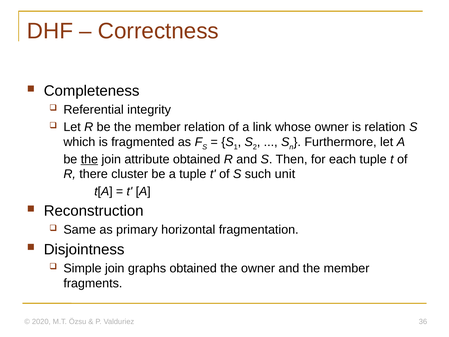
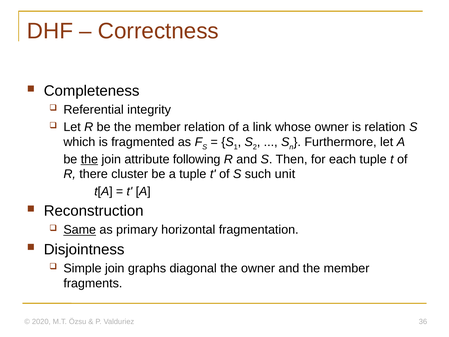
attribute obtained: obtained -> following (197, 159)
Same underline: none -> present (80, 230)
graphs obtained: obtained -> diagonal (193, 268)
